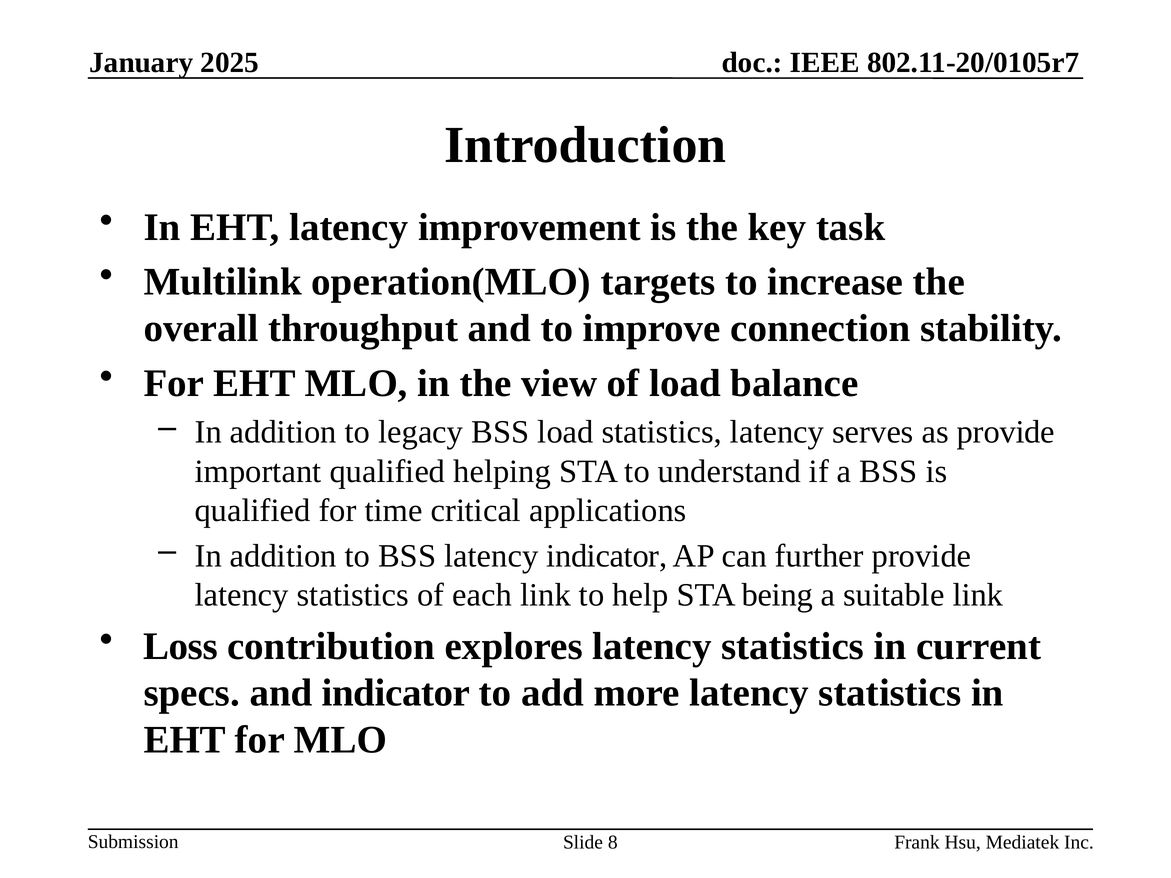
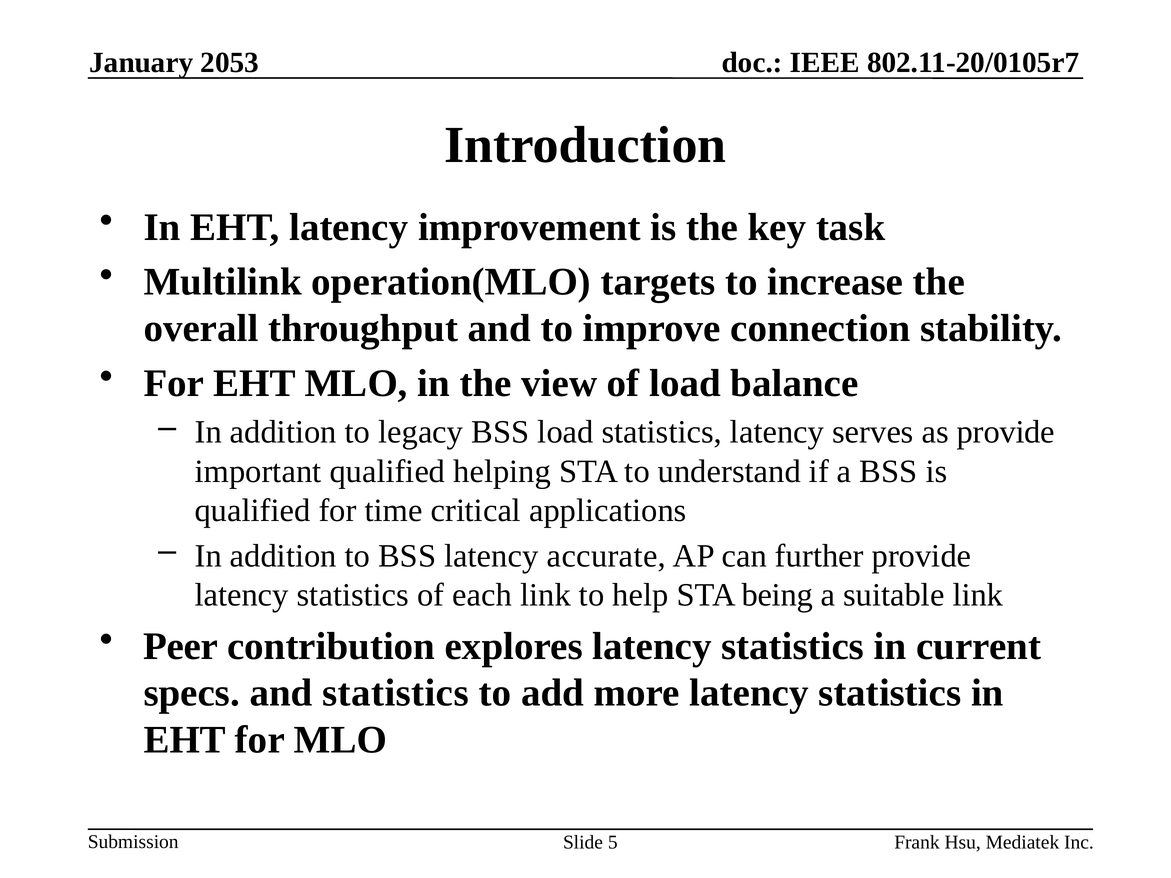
2025: 2025 -> 2053 (230, 62)
latency indicator: indicator -> accurate (606, 556)
Loss: Loss -> Peer (181, 646)
and indicator: indicator -> statistics (396, 693)
8: 8 -> 5 (613, 842)
